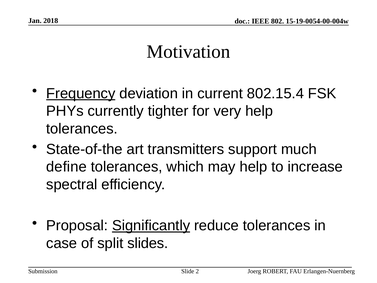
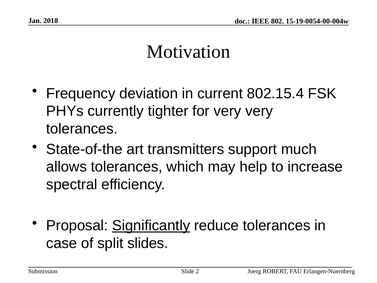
Frequency underline: present -> none (81, 93)
very help: help -> very (259, 111)
define: define -> allows (67, 167)
